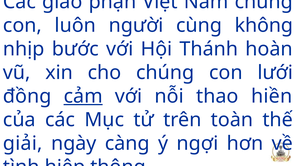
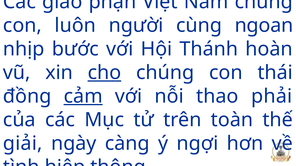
không: không -> ngoan (264, 25)
cho underline: none -> present (104, 73)
lưới: lưới -> thái (275, 73)
hiền: hiền -> phải (272, 96)
